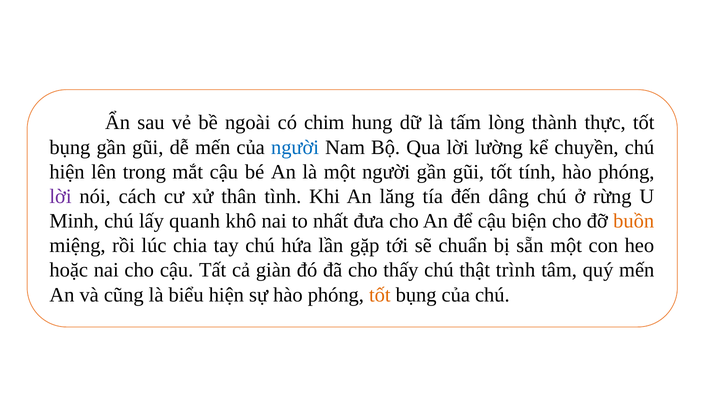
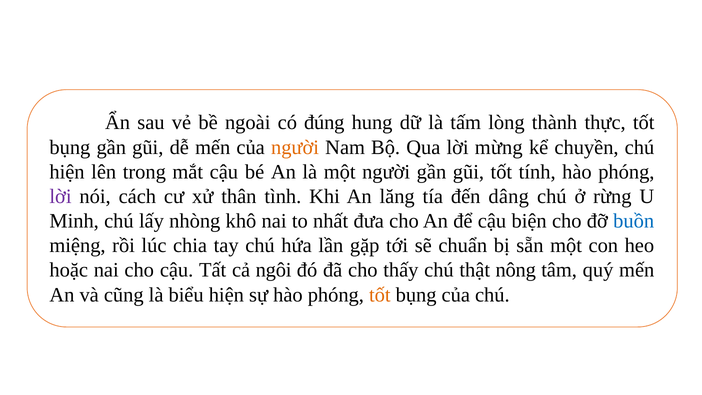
chim: chim -> đúng (324, 123)
người colour: blue -> orange (295, 147)
lường: lường -> mừng (499, 147)
quanh: quanh -> nhòng (195, 221)
buồn colour: orange -> blue (634, 221)
giàn: giàn -> ngôi (274, 270)
trình: trình -> nông (516, 270)
